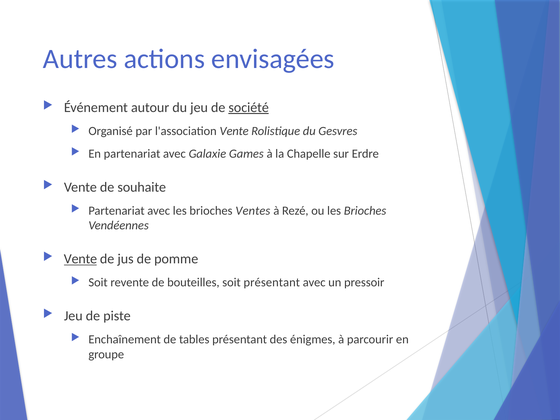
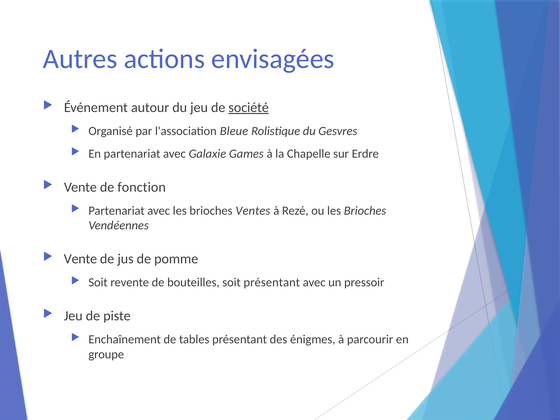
l'association Vente: Vente -> Bleue (234, 131)
souhaite: souhaite -> fonction (142, 187)
Vente underline: present -> none (80, 259)
